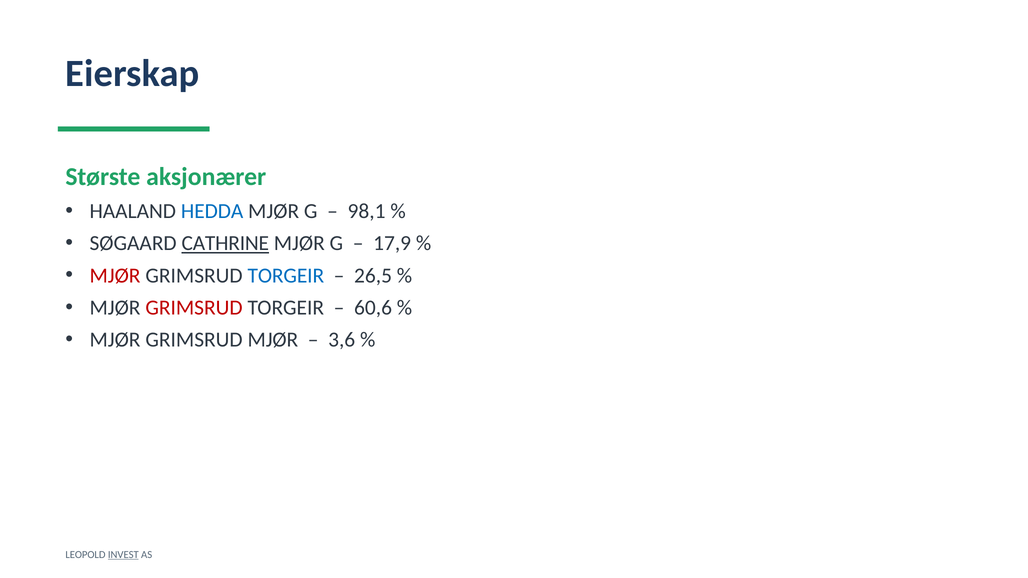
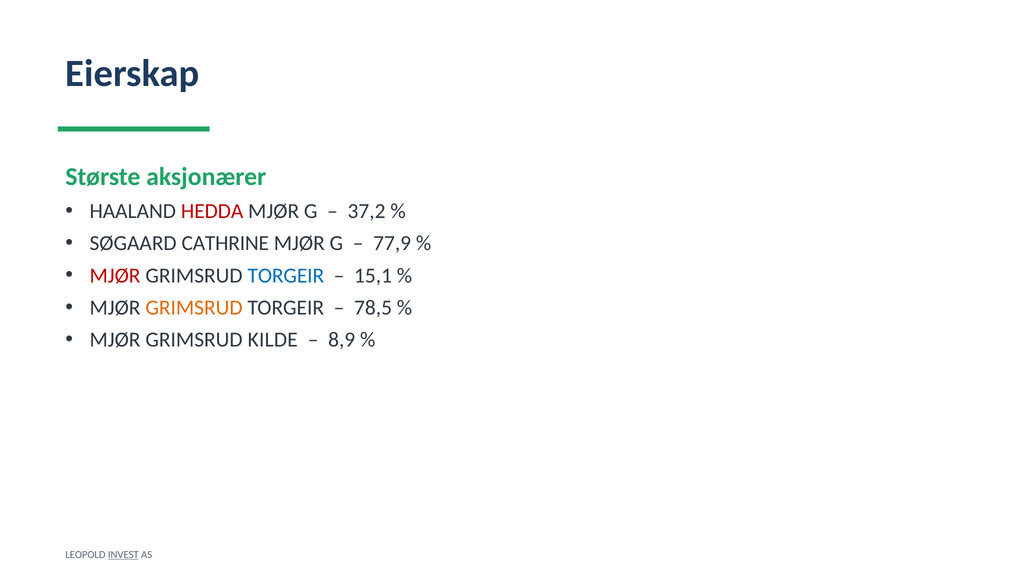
HEDDA colour: blue -> red (212, 211)
98,1: 98,1 -> 37,2 (367, 211)
CATHRINE underline: present -> none (225, 244)
17,9: 17,9 -> 77,9 (392, 244)
26,5: 26,5 -> 15,1 (373, 276)
GRIMSRUD colour: red -> orange (194, 308)
60,6: 60,6 -> 78,5 (373, 308)
GRIMSRUD MJØR: MJØR -> KILDE (273, 340)
3,6: 3,6 -> 8,9 (342, 340)
